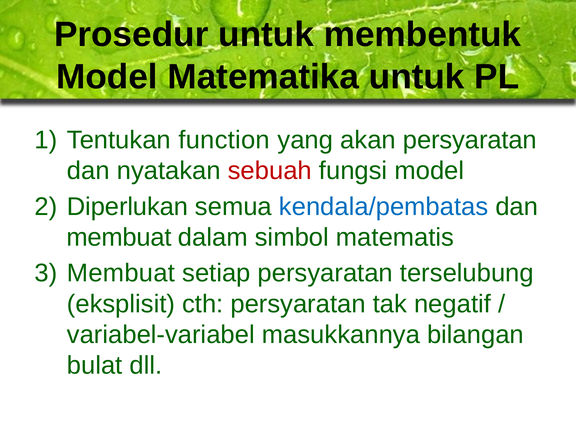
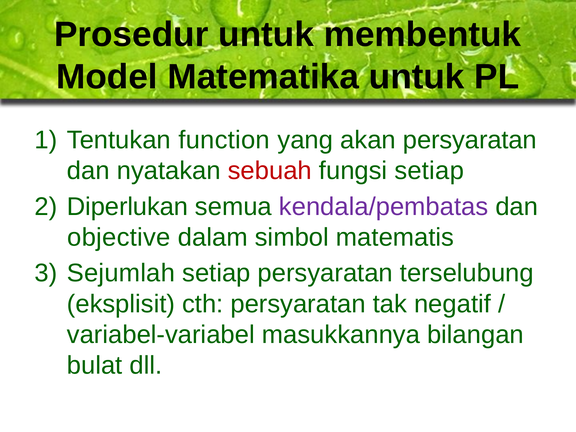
fungsi model: model -> setiap (429, 171)
kendala/pembatas colour: blue -> purple (384, 207)
membuat: membuat -> objective (119, 237)
Membuat: Membuat -> Sejumlah (121, 273)
